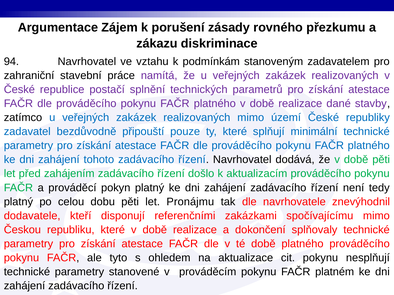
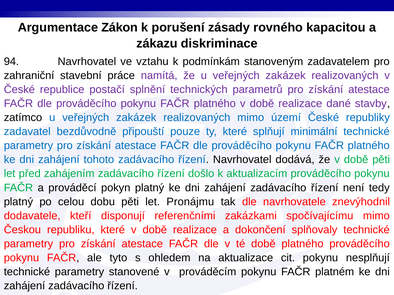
Zájem: Zájem -> Zákon (120, 27)
přezkumu: přezkumu -> kapacitou (336, 27)
